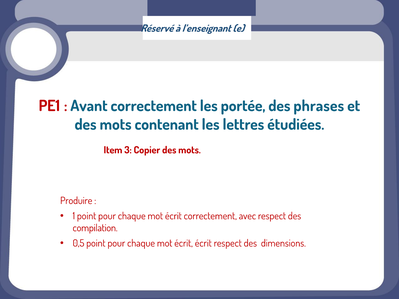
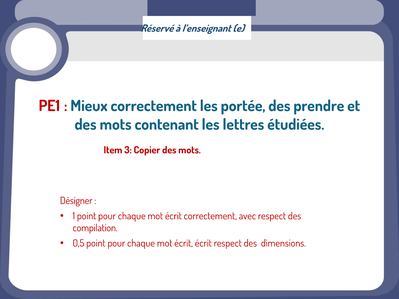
Avant: Avant -> Mieux (89, 106)
phrases: phrases -> prendre (319, 106)
Produire: Produire -> Désigner (76, 201)
